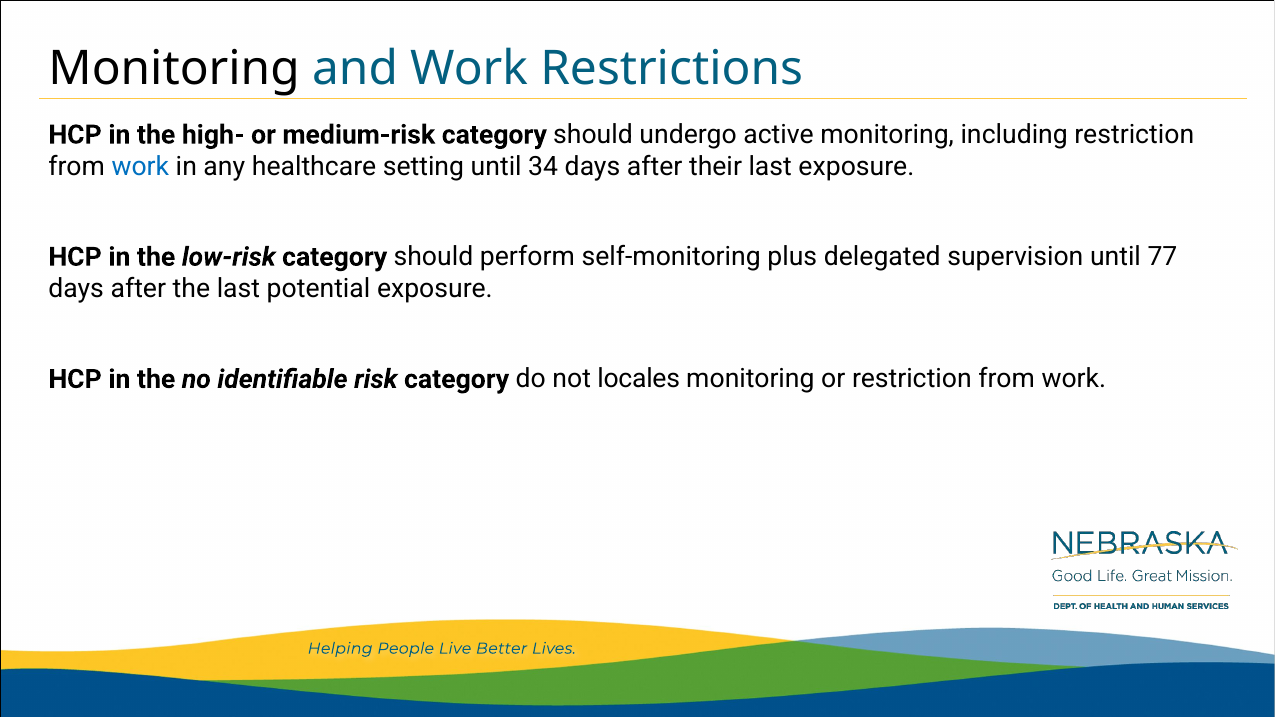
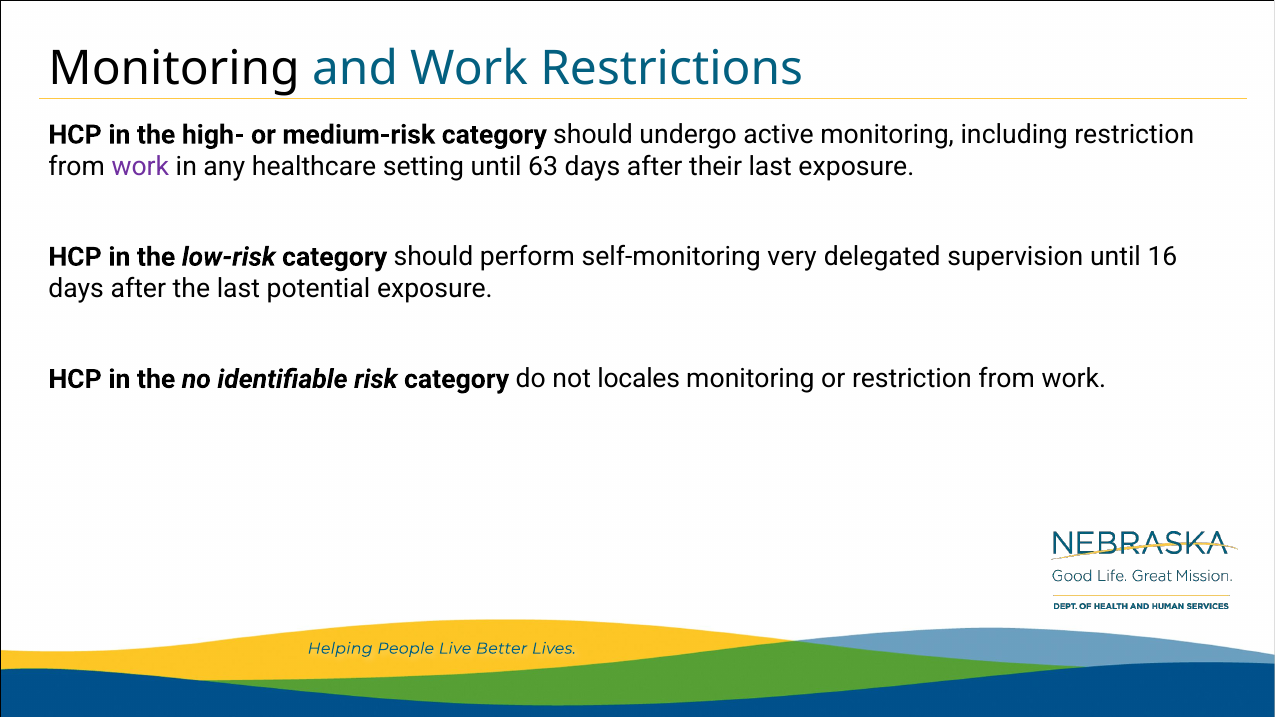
work colour: blue -> purple (140, 167)
34: 34 -> 63 (543, 167)
plus: plus -> very (792, 257)
77: 77 -> 16 (1162, 257)
